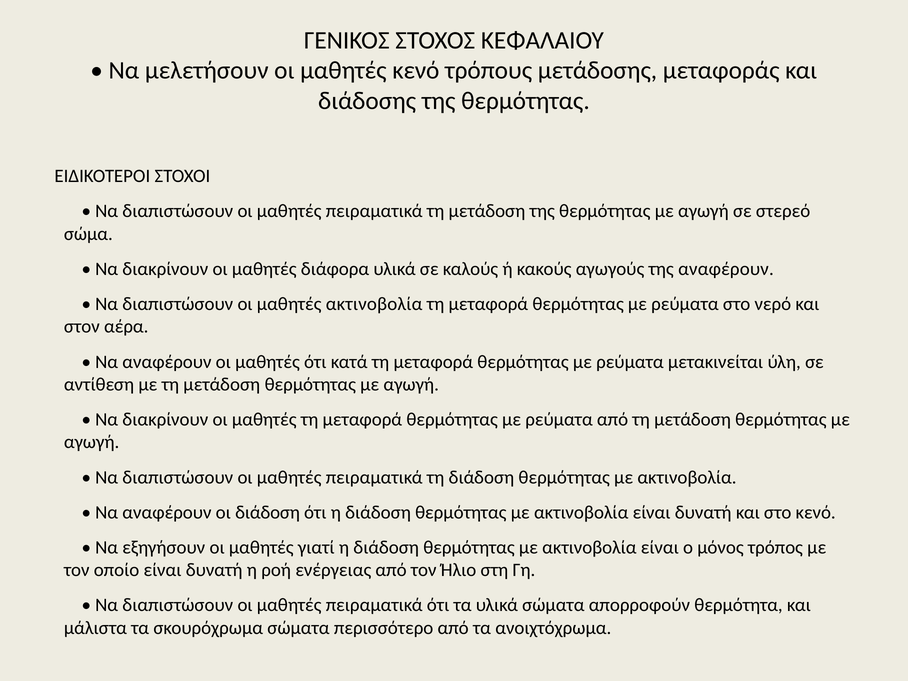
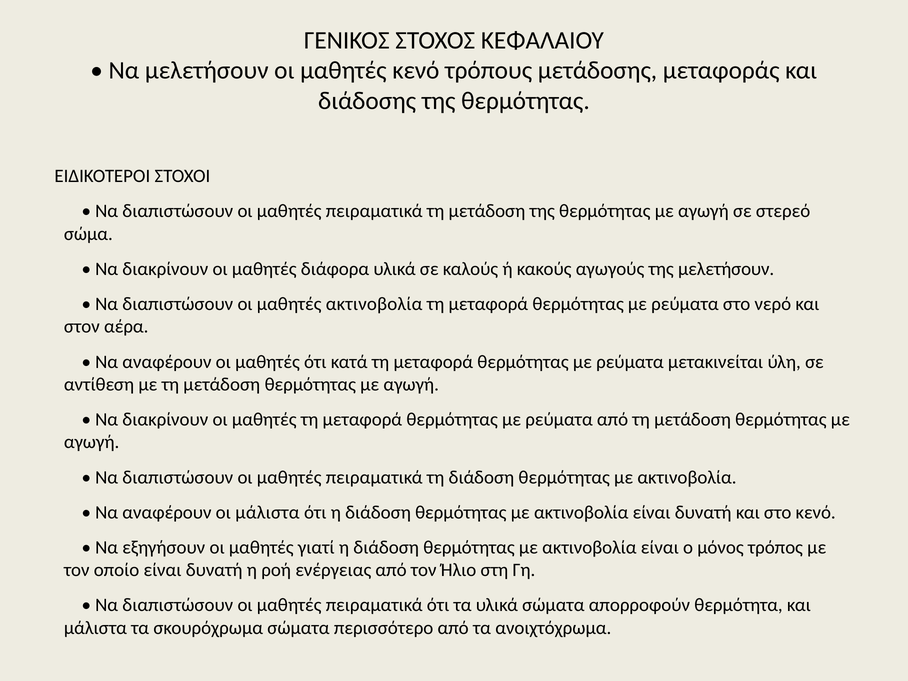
της αναφέρουν: αναφέρουν -> μελετήσουν (726, 269)
οι διάδοση: διάδοση -> μάλιστα (267, 512)
